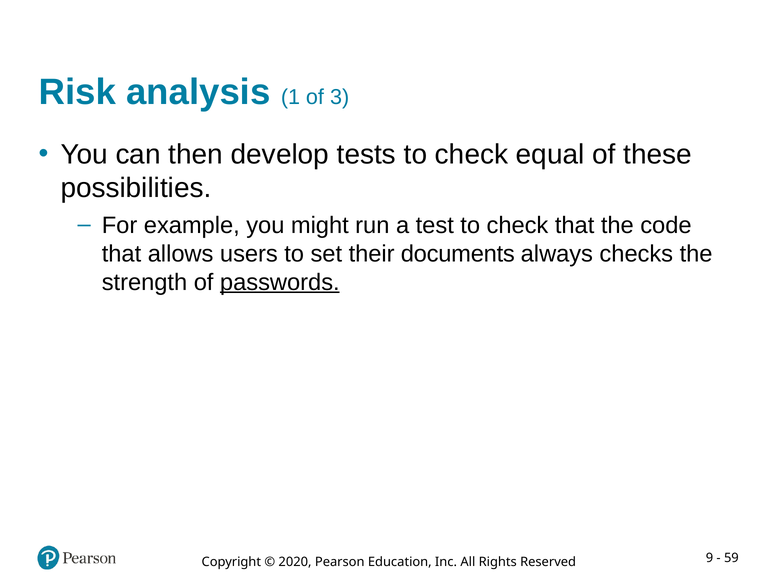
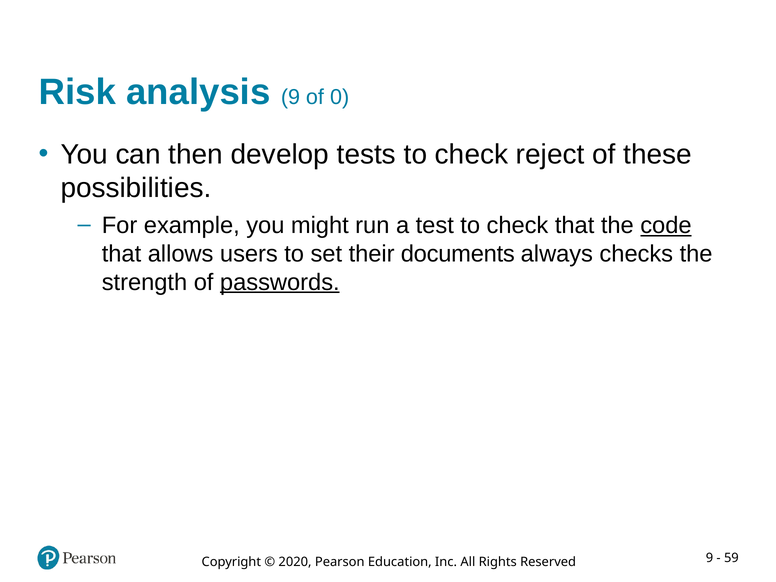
analysis 1: 1 -> 9 (290, 97)
3: 3 -> 0 (340, 97)
equal: equal -> reject (550, 155)
code underline: none -> present (666, 225)
